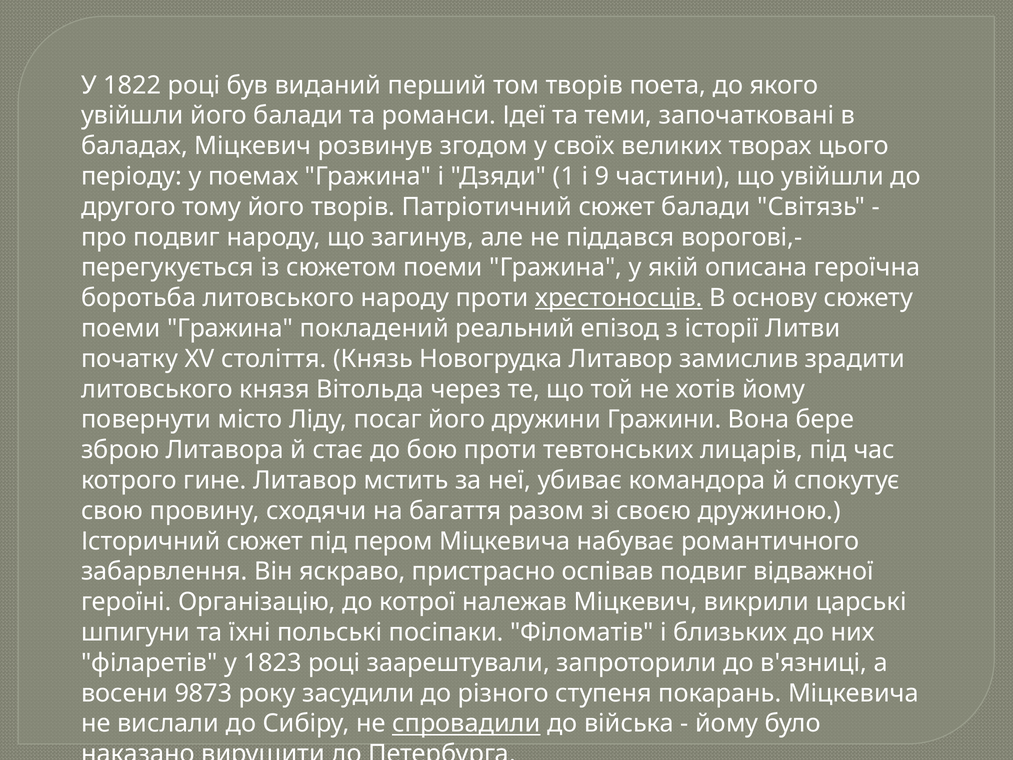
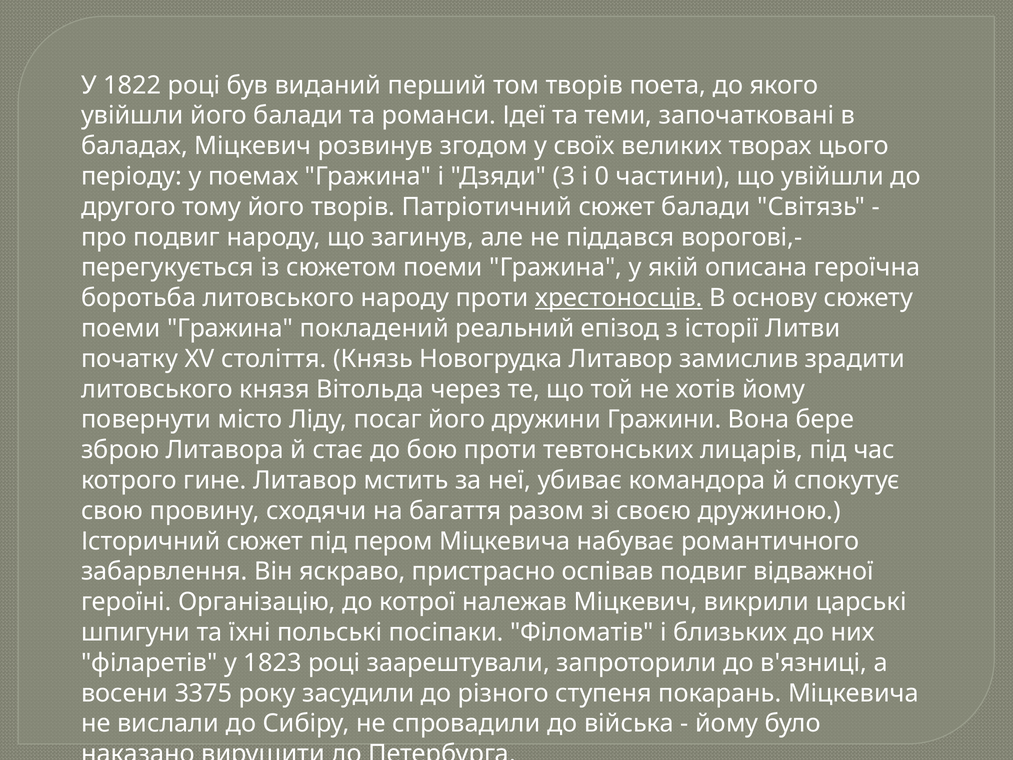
1: 1 -> 3 (564, 176)
9: 9 -> 0 (602, 176)
9873: 9873 -> 3375 (203, 693)
спровадили underline: present -> none (466, 723)
